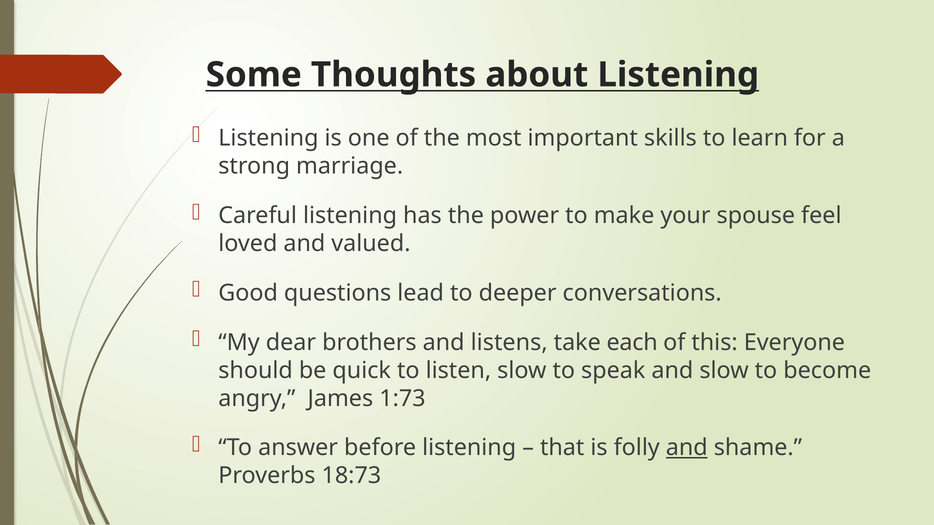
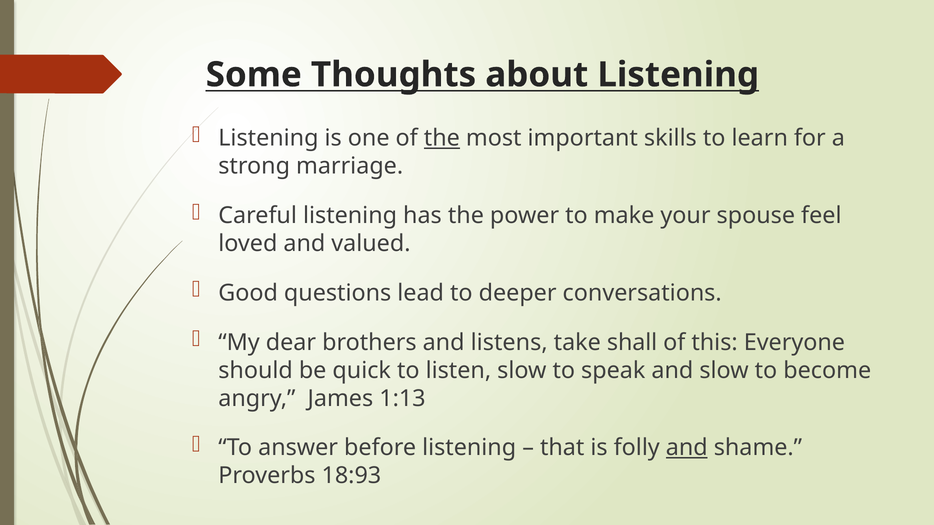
the underline: none -> present (442, 138)
each: each -> shall (632, 343)
1:73: 1:73 -> 1:13 (402, 399)
18:73: 18:73 -> 18:93 (351, 476)
